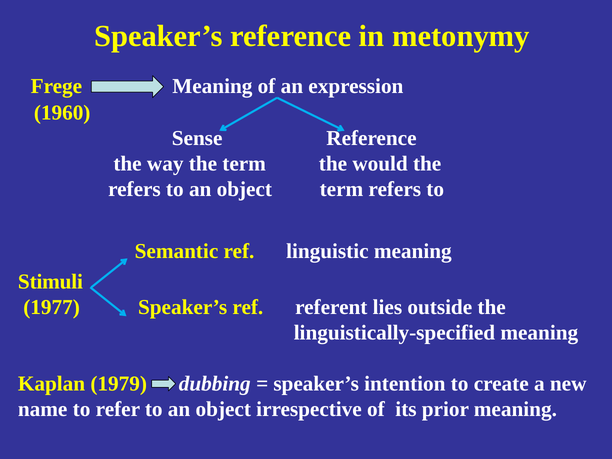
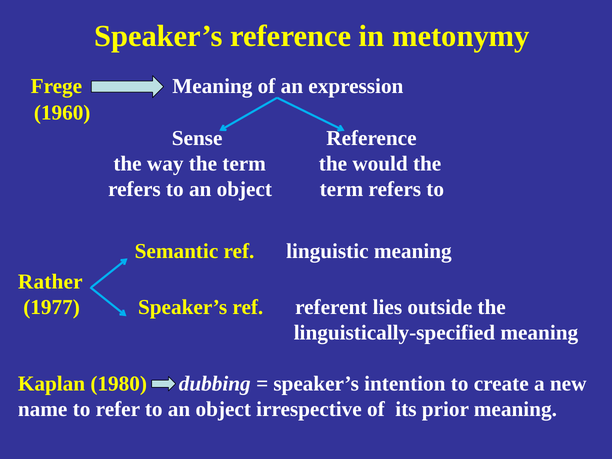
Stimuli: Stimuli -> Rather (50, 282)
1979: 1979 -> 1980 (119, 384)
